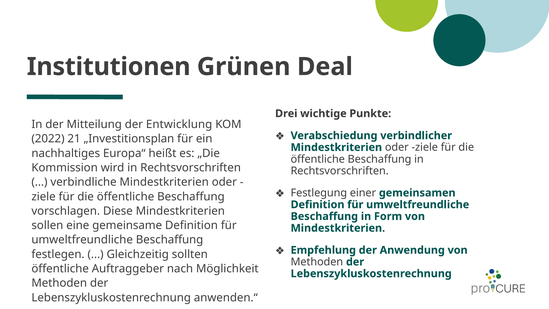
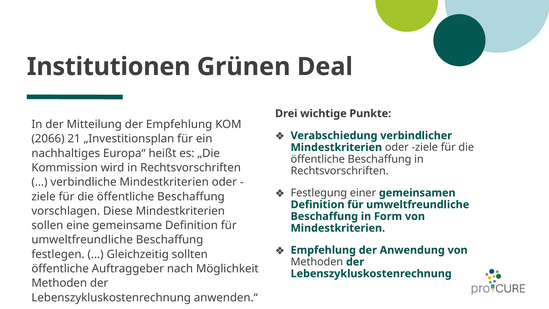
der Entwicklung: Entwicklung -> Empfehlung (179, 124)
2022: 2022 -> 2066 (48, 139)
